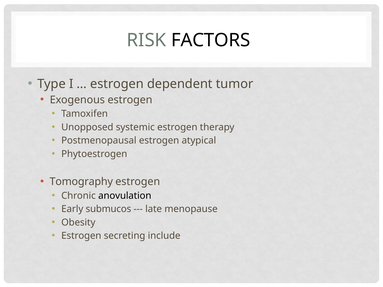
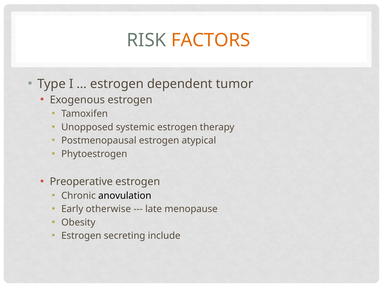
FACTORS colour: black -> orange (211, 40)
Tomography: Tomography -> Preoperative (81, 182)
submucos: submucos -> otherwise (108, 209)
